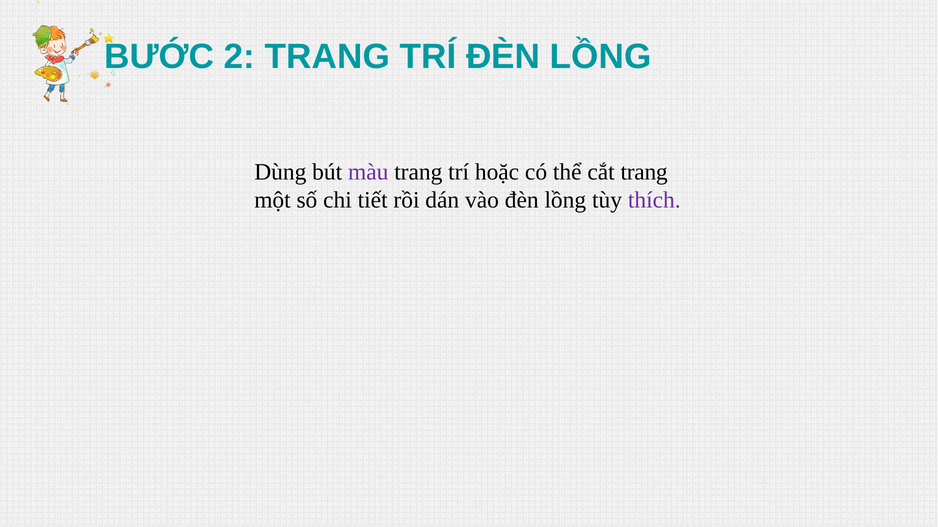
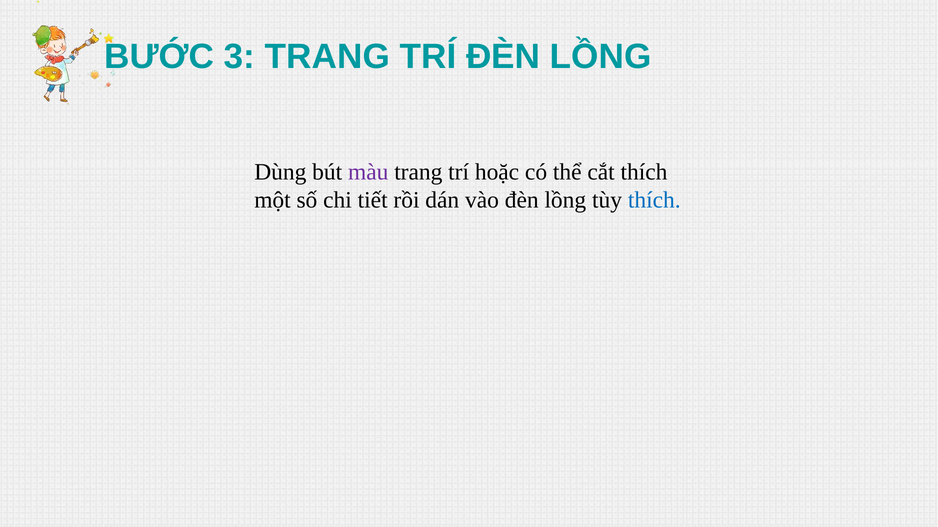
2: 2 -> 3 (240, 57)
cắt trang: trang -> thích (644, 172)
thích colour: purple -> blue (654, 200)
